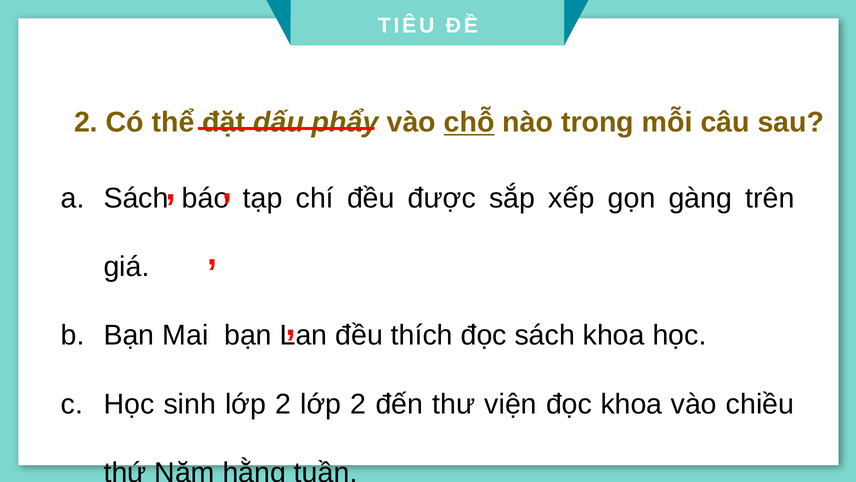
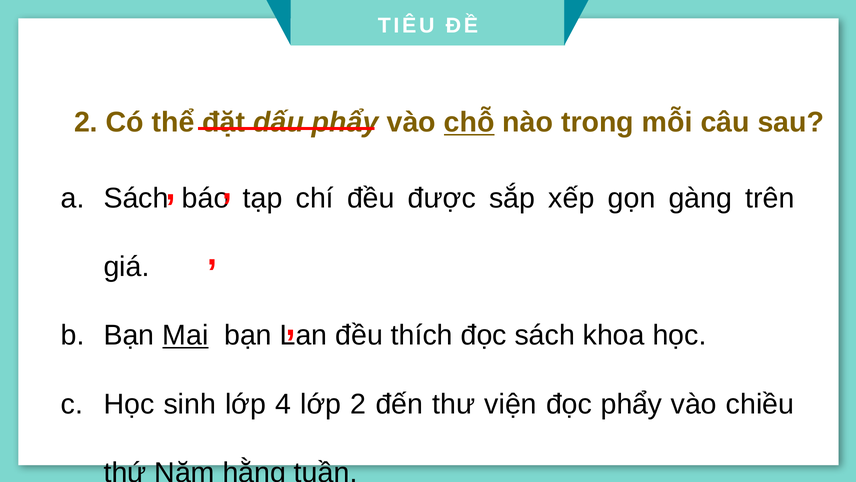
Mai underline: none -> present (185, 335)
sinh lớp 2: 2 -> 4 (283, 404)
đọc khoa: khoa -> phẩy (631, 404)
